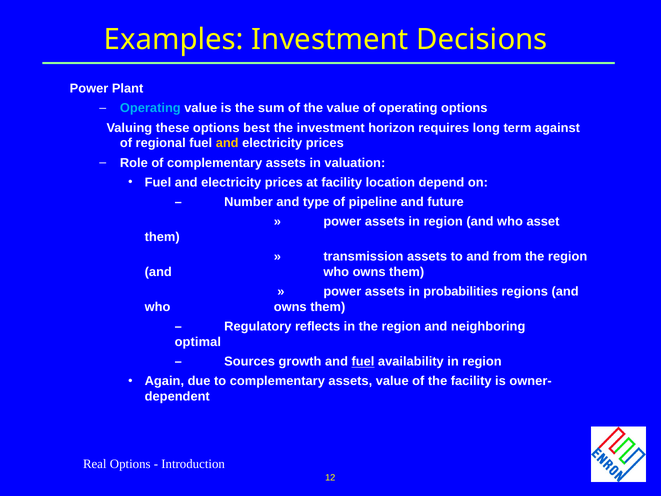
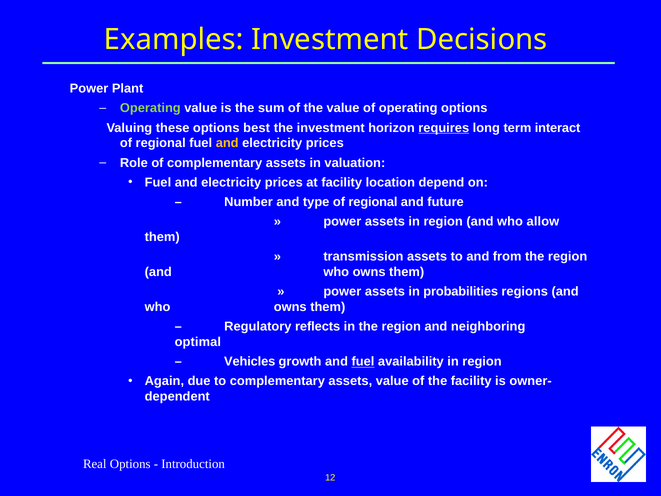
Operating colour: light blue -> light green (150, 108)
requires underline: none -> present (444, 128)
against: against -> interact (558, 128)
type of pipeline: pipeline -> regional (373, 202)
asset: asset -> allow (543, 221)
Sources: Sources -> Vehicles (250, 361)
